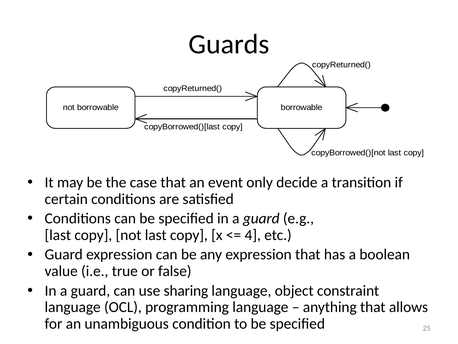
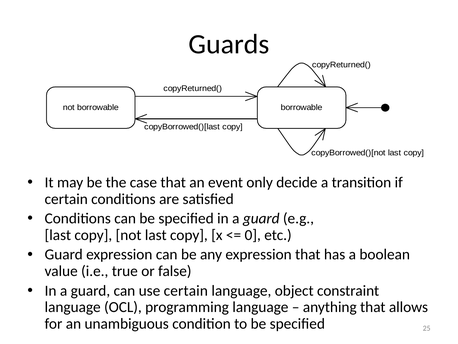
4: 4 -> 0 (253, 235)
use sharing: sharing -> certain (186, 290)
